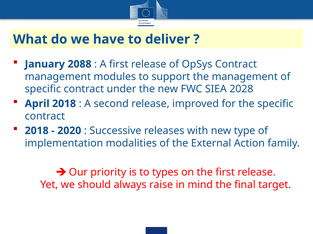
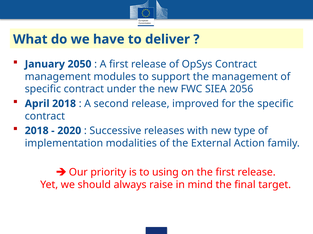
2088: 2088 -> 2050 (80, 64)
2028: 2028 -> 2056 (241, 89)
types: types -> using (165, 173)
